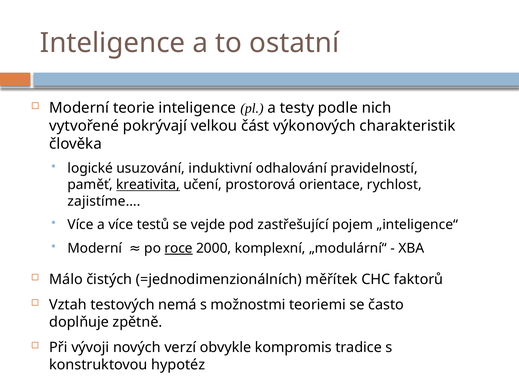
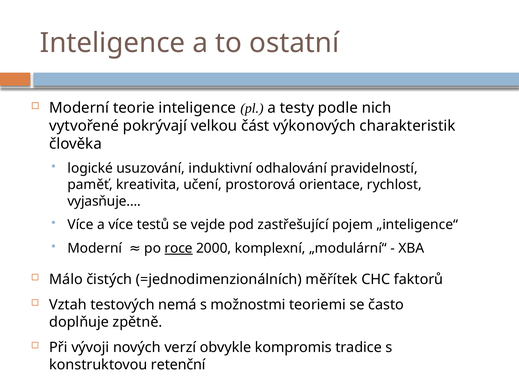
kreativita underline: present -> none (148, 185)
zajistíme…: zajistíme… -> vyjasňuje… (104, 201)
hypotéz: hypotéz -> retenční (178, 365)
